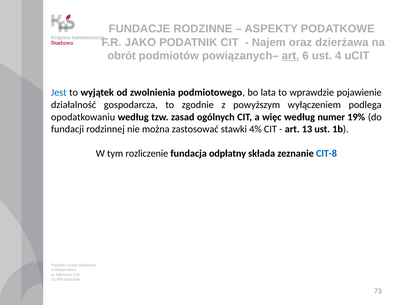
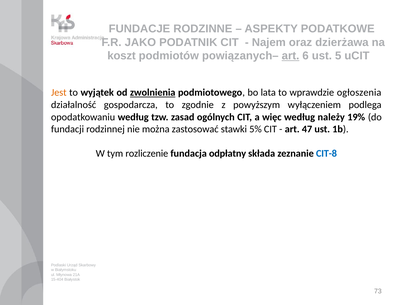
obrót: obrót -> koszt (122, 56)
4: 4 -> 5 (338, 56)
Jest colour: blue -> orange (59, 92)
zwolnienia underline: none -> present (153, 92)
pojawienie: pojawienie -> ogłoszenia (359, 92)
numer: numer -> należy (331, 117)
4%: 4% -> 5% (255, 129)
13: 13 -> 47 (307, 129)
